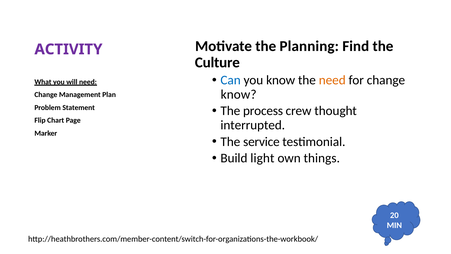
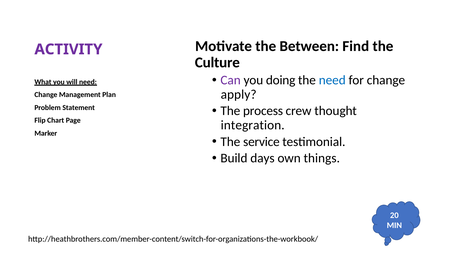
Planning: Planning -> Between (309, 46)
Can colour: blue -> purple (231, 80)
you know: know -> doing (281, 80)
need colour: orange -> blue (332, 80)
know: know -> apply (239, 94)
interrupted: interrupted -> integration (253, 125)
light: light -> days (262, 158)
